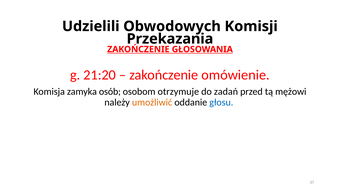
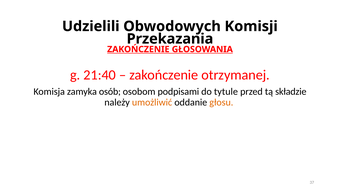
21:20: 21:20 -> 21:40 (100, 75)
omówienie: omówienie -> otrzymanej (236, 75)
otrzymuje: otrzymuje -> podpisami (178, 92)
zadań: zadań -> tytule (226, 92)
mężowi: mężowi -> składzie (291, 92)
głosu colour: blue -> orange (221, 102)
